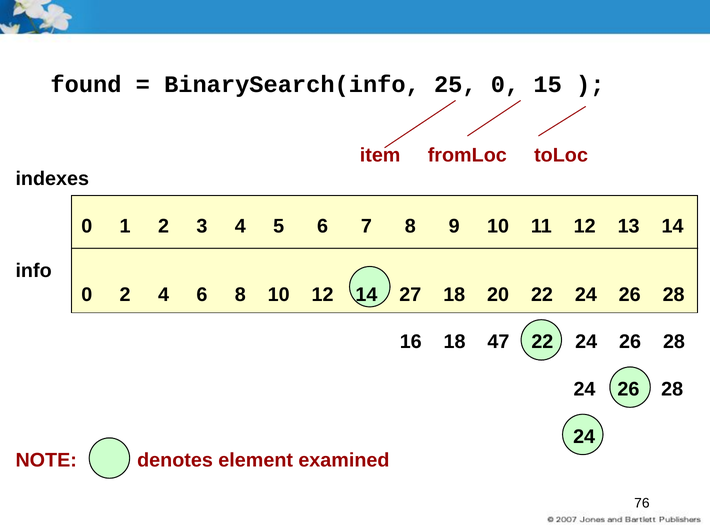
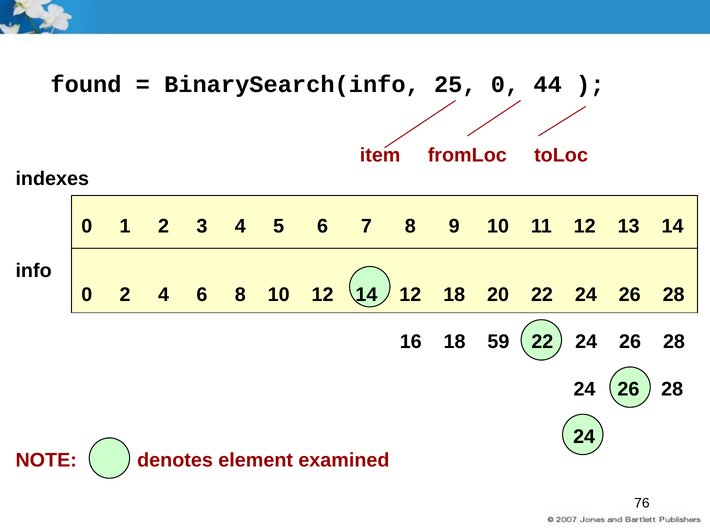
15: 15 -> 44 (548, 84)
14 27: 27 -> 12 (410, 295)
47: 47 -> 59 (498, 342)
